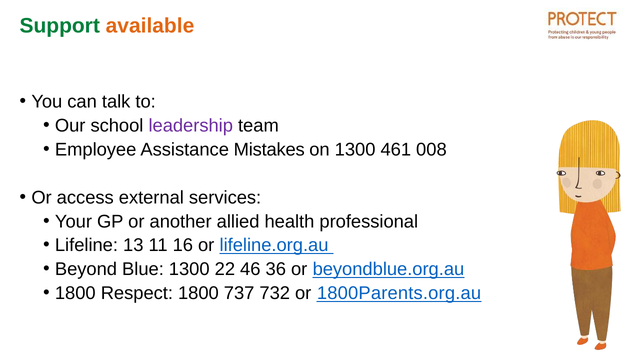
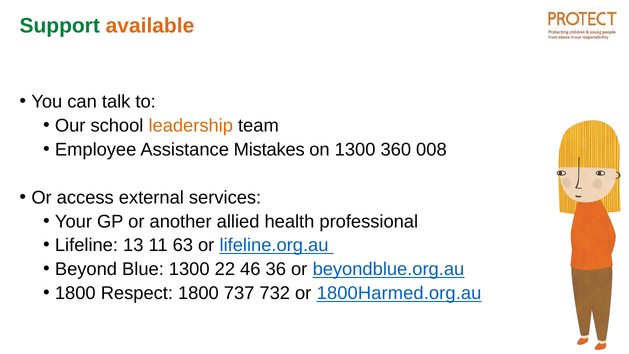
leadership colour: purple -> orange (191, 126)
461: 461 -> 360 (396, 150)
16: 16 -> 63 (183, 245)
1800Parents.org.au: 1800Parents.org.au -> 1800Harmed.org.au (399, 293)
